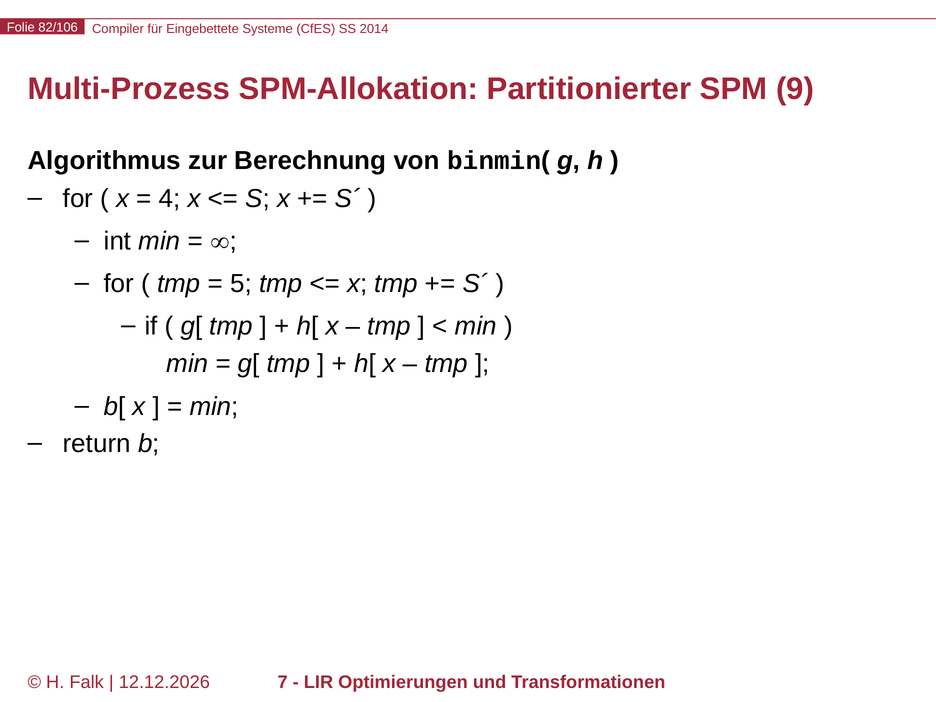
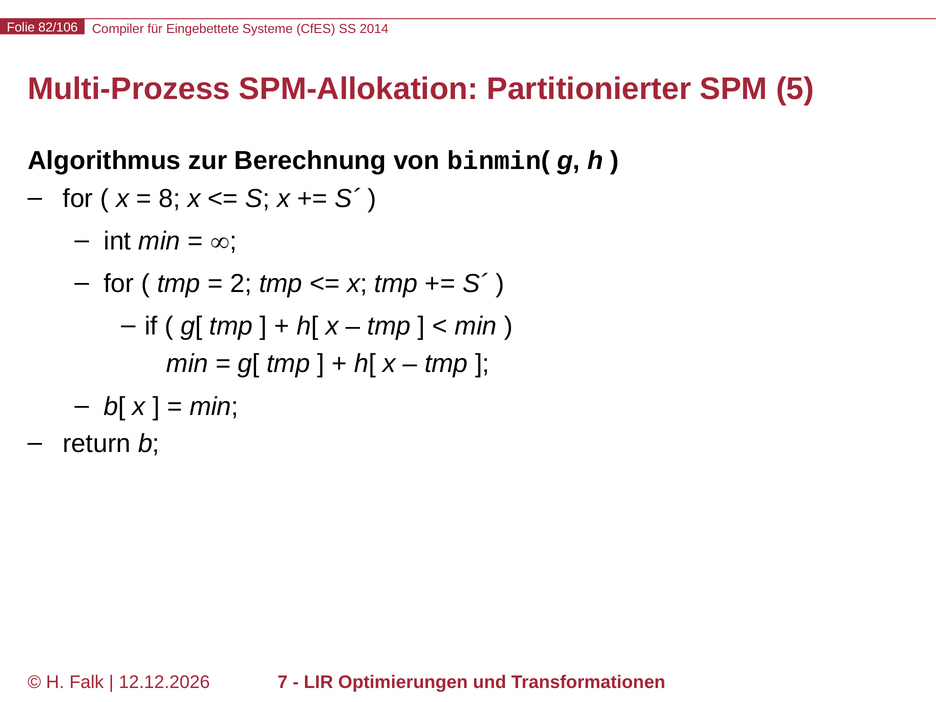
9: 9 -> 5 (795, 89)
4: 4 -> 8 (170, 198)
5: 5 -> 2 (241, 284)
